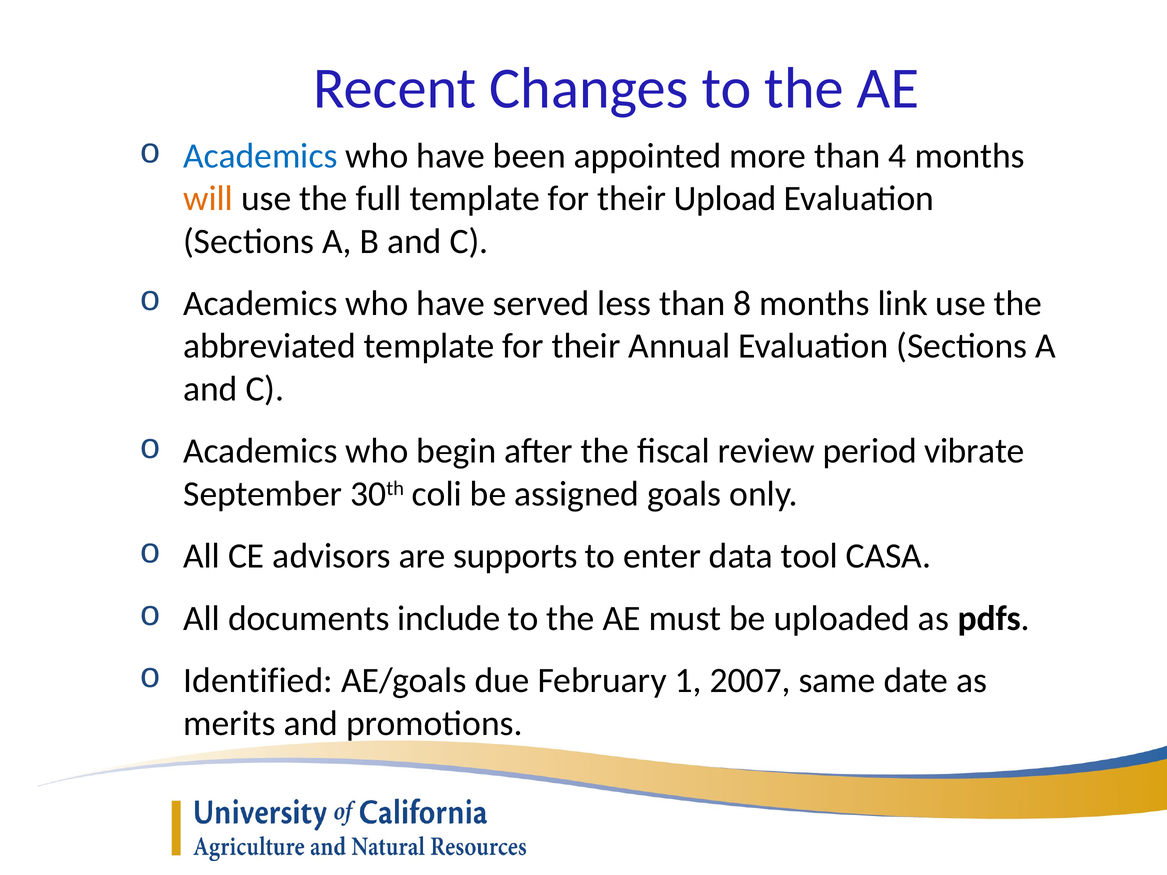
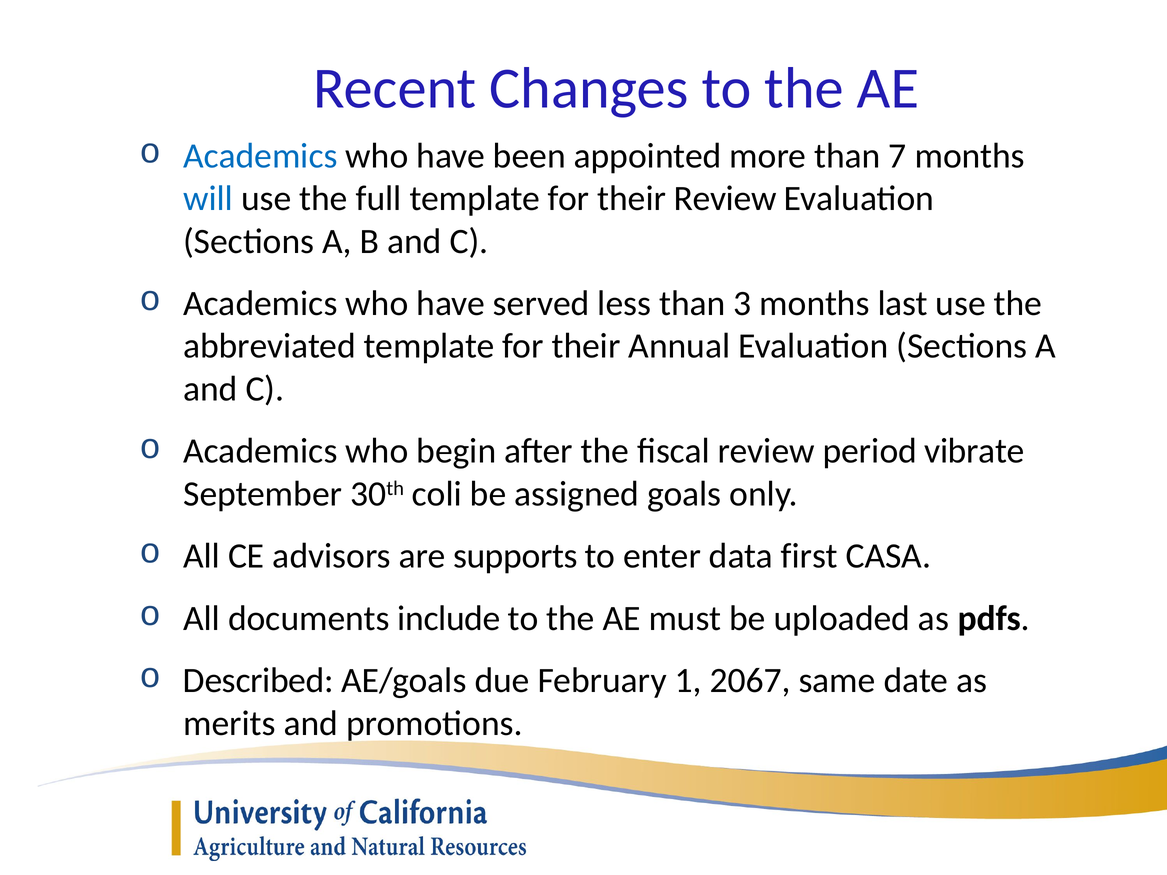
4: 4 -> 7 (898, 156)
will colour: orange -> blue (208, 199)
their Upload: Upload -> Review (725, 199)
8: 8 -> 3 (742, 304)
link: link -> last (903, 304)
tool: tool -> first (809, 556)
Identified: Identified -> Described (258, 681)
2007: 2007 -> 2067 (750, 681)
